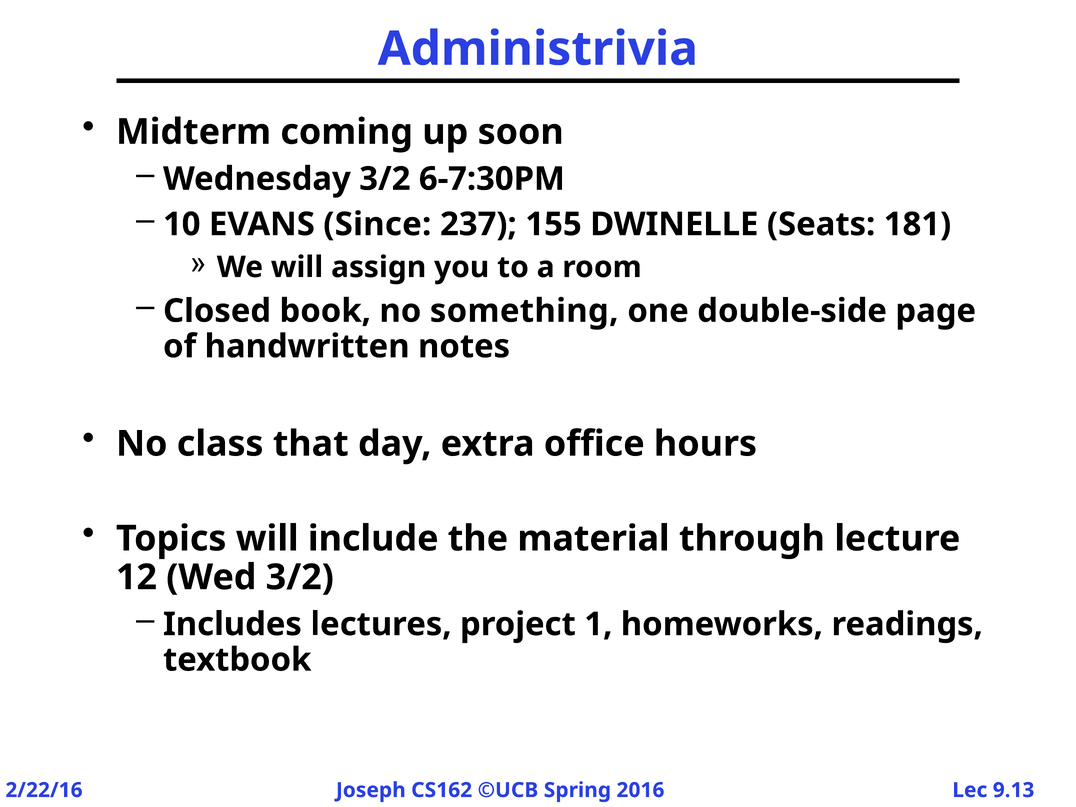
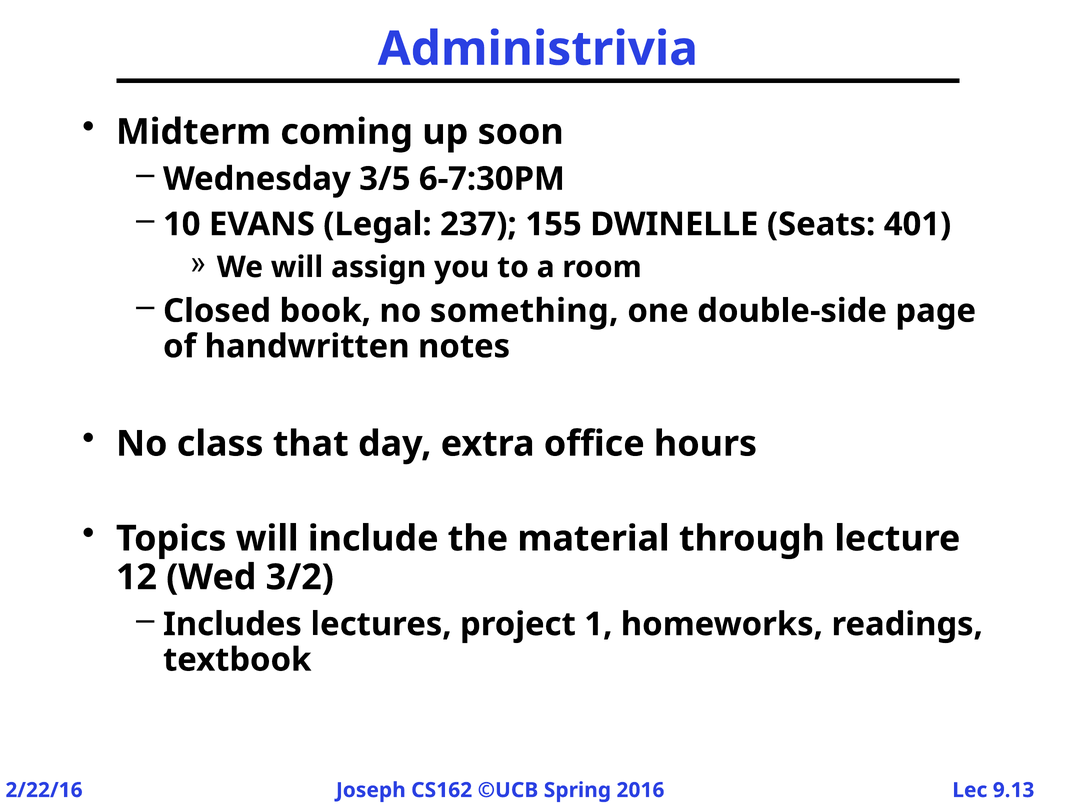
Wednesday 3/2: 3/2 -> 3/5 (385, 179)
Since: Since -> Legal (377, 224)
181: 181 -> 401 (917, 224)
